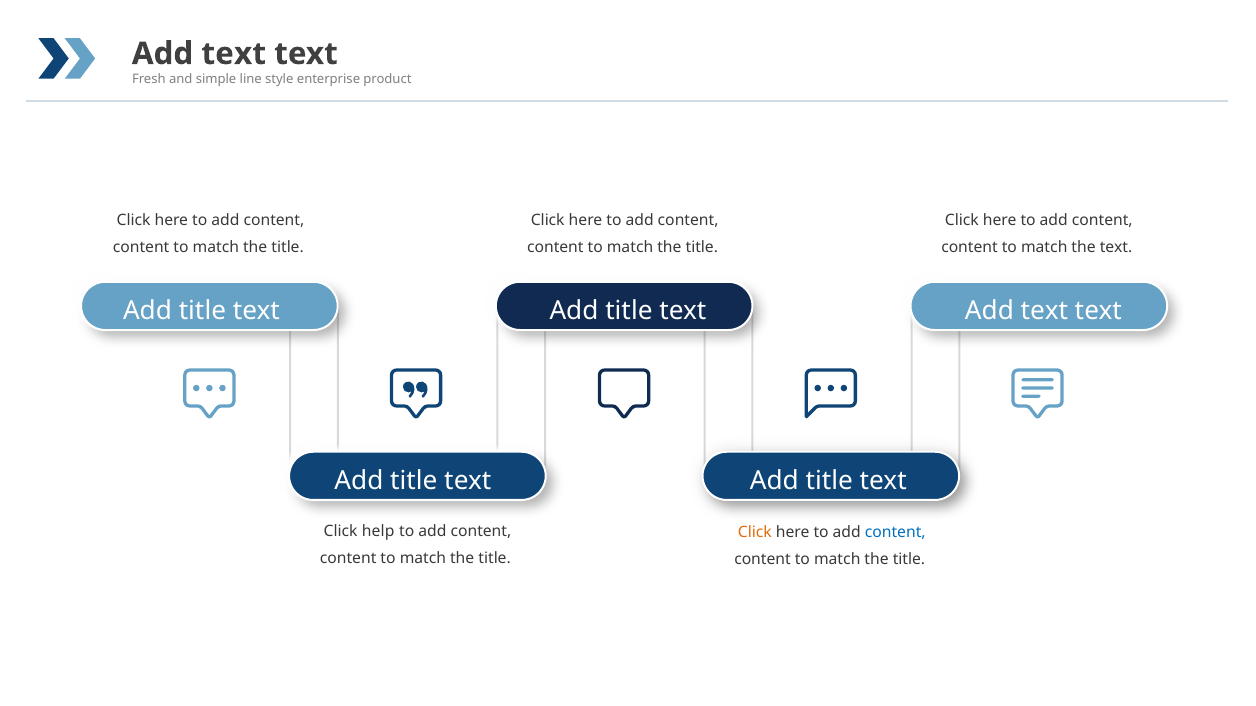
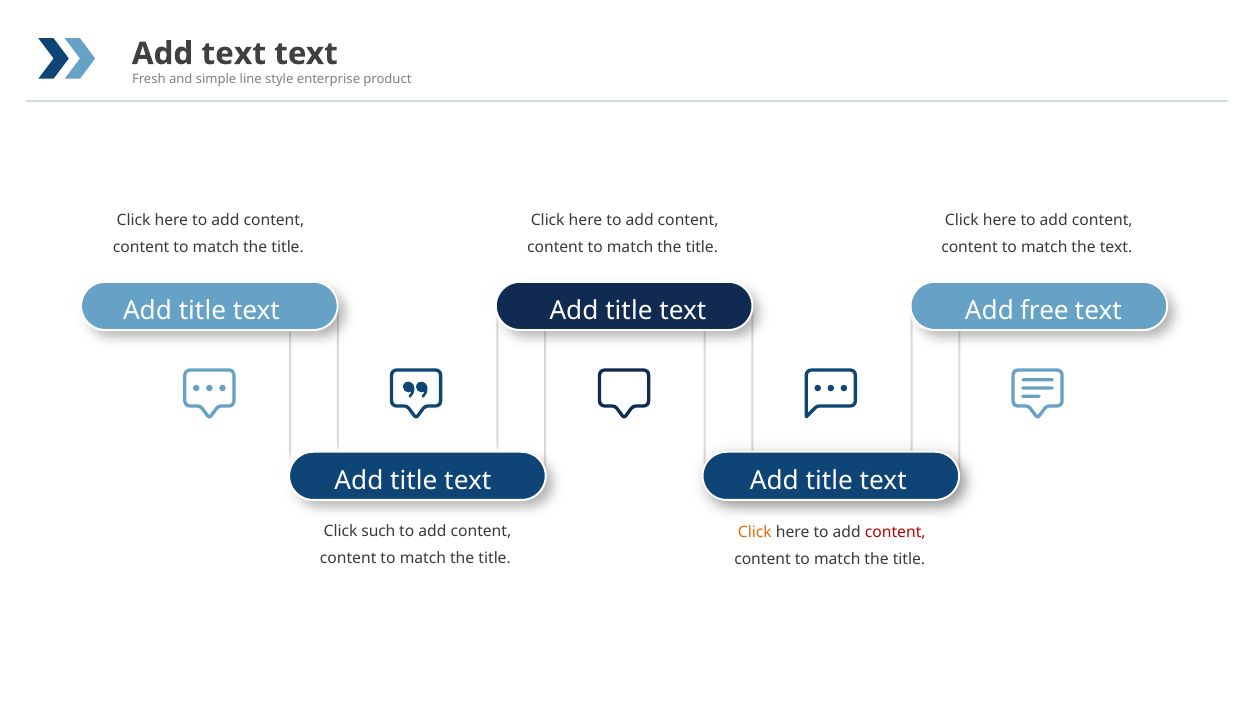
text Add text: text -> free (1044, 311)
help: help -> such (378, 532)
content colour: blue -> red (895, 533)
